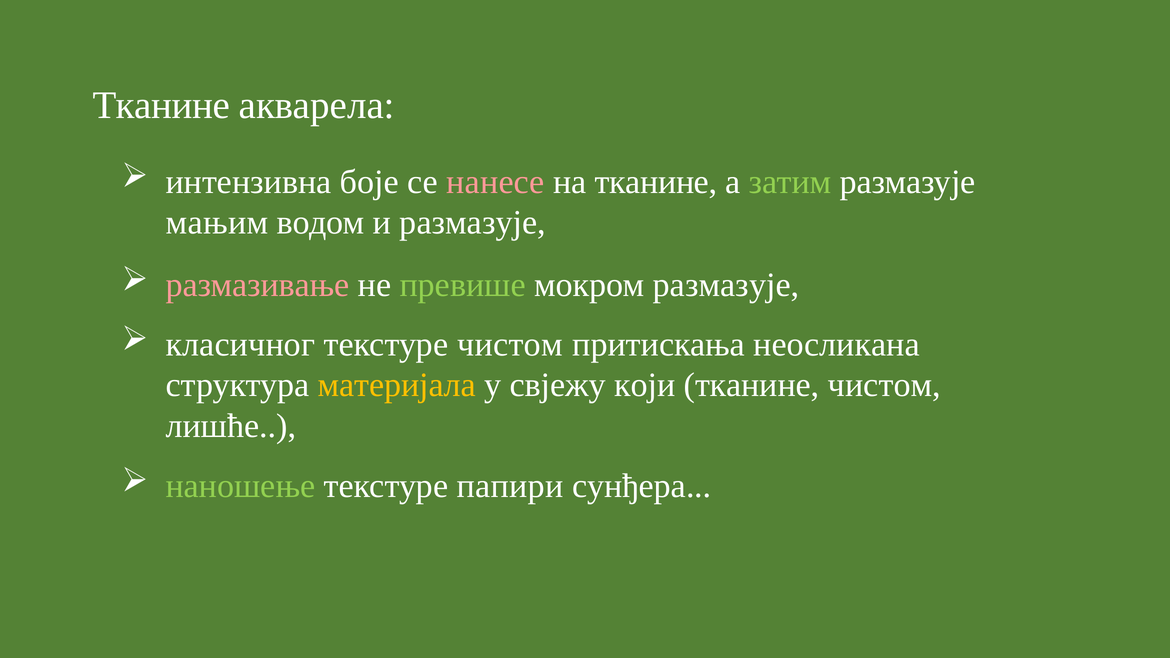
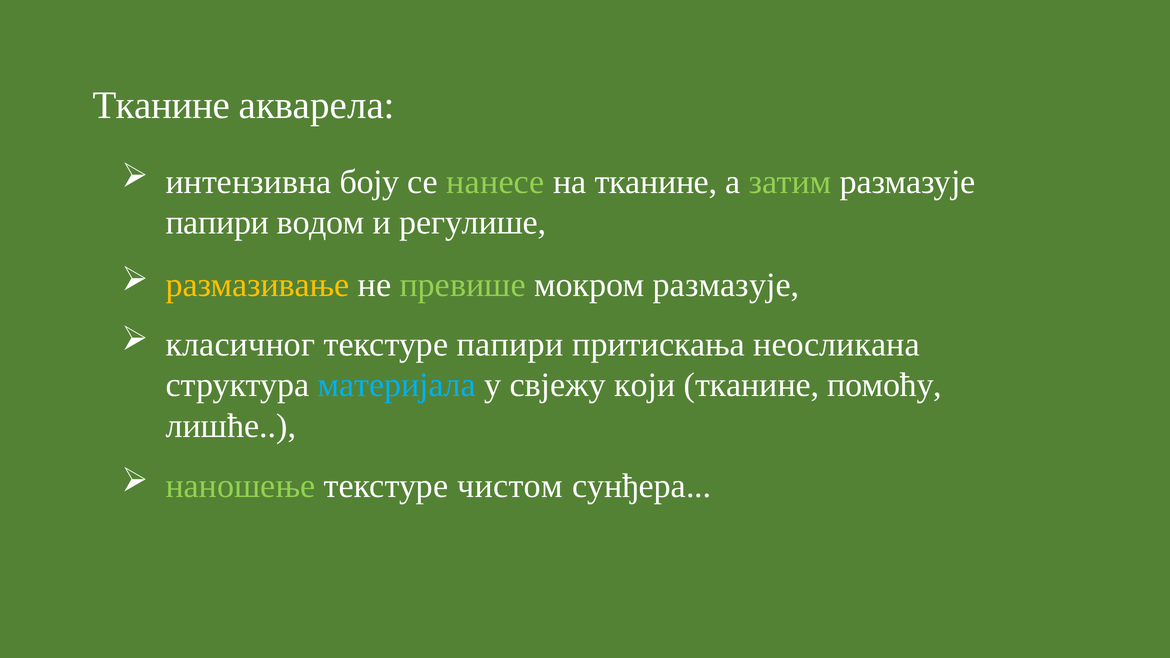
боје: боје -> боју (370, 182)
нанесе colour: pink -> light green (495, 182)
мањим: мањим -> папири (217, 223)
и размазује: размазује -> регулише (473, 223)
размазивање colour: pink -> yellow (258, 285)
текстуре чистом: чистом -> папири (510, 344)
материјала colour: yellow -> light blue (397, 385)
тканине чистом: чистом -> помоћу (885, 385)
папири: папири -> чистом (510, 486)
